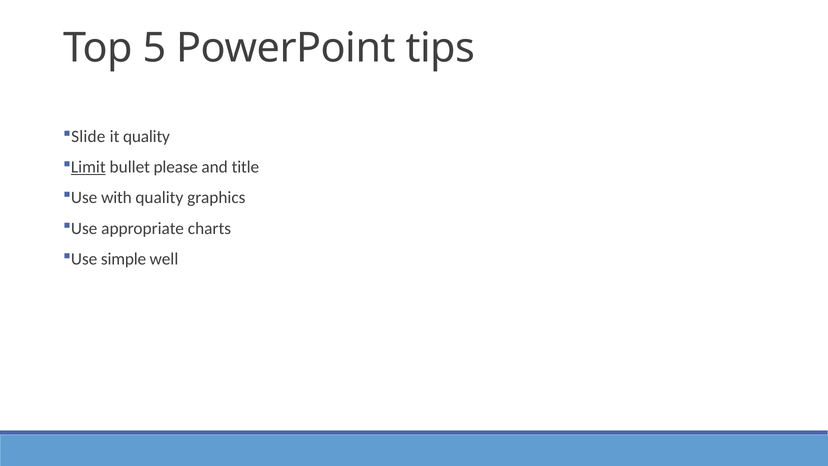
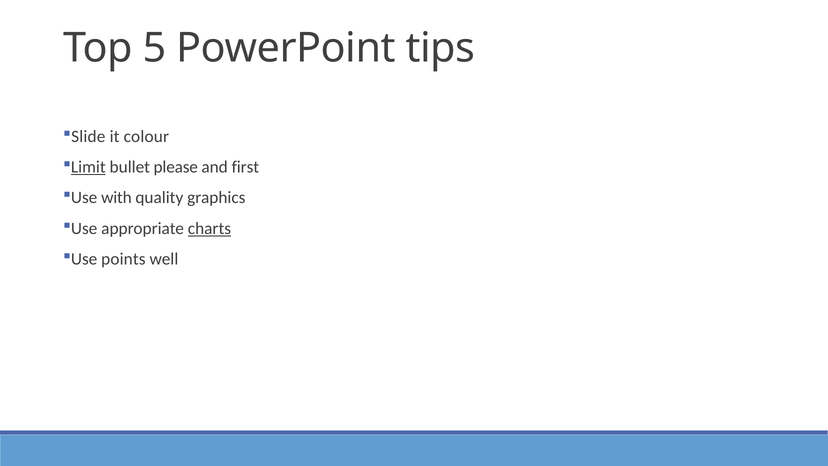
it quality: quality -> colour (146, 136)
title: title -> first (245, 167)
charts underline: none -> present (209, 228)
simple: simple -> points (123, 259)
